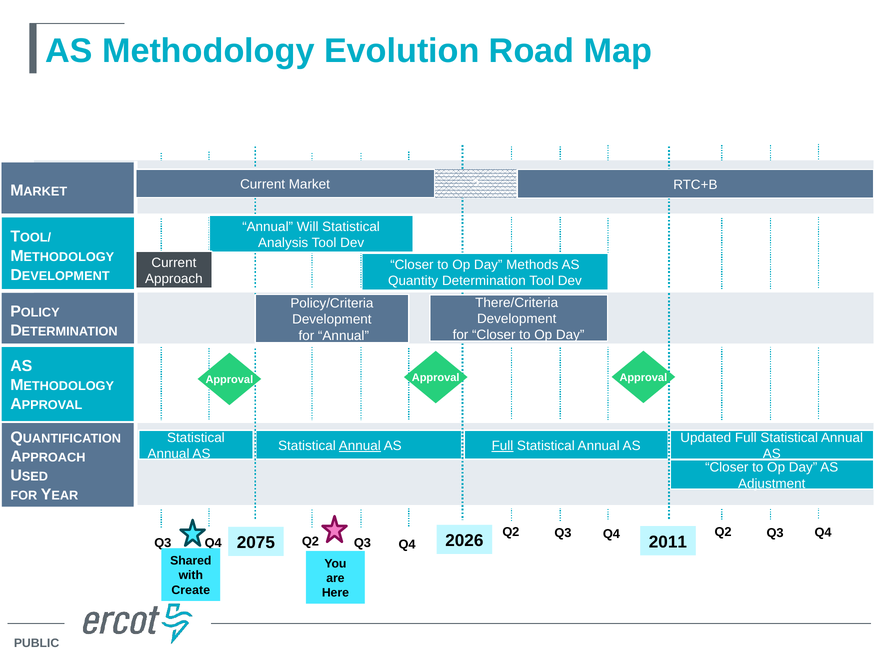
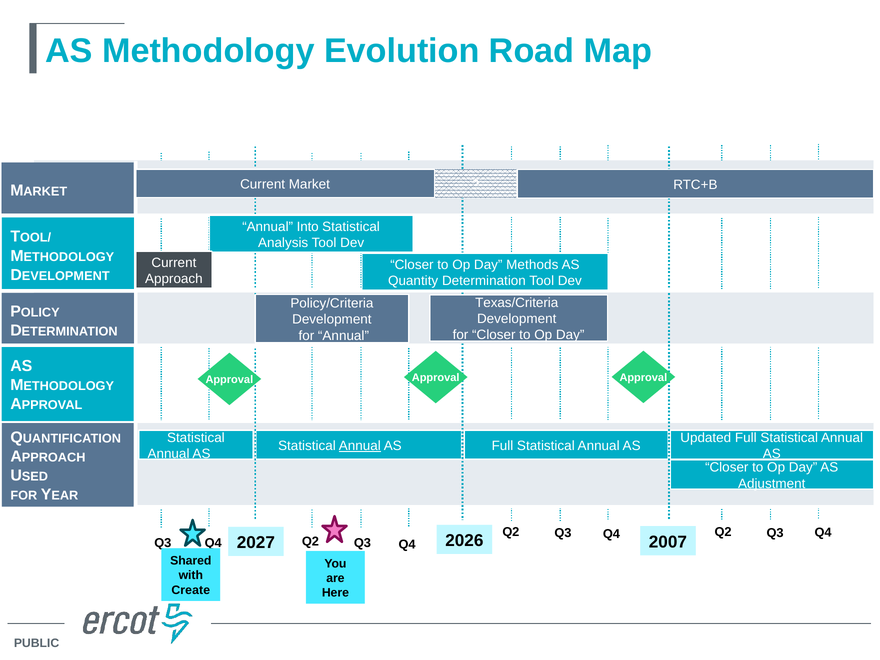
Will: Will -> Into (308, 227)
There/Criteria: There/Criteria -> Texas/Criteria (517, 303)
Full underline: present -> none (502, 446)
2075: 2075 -> 2027 (256, 543)
2011: 2011 -> 2007 (668, 542)
